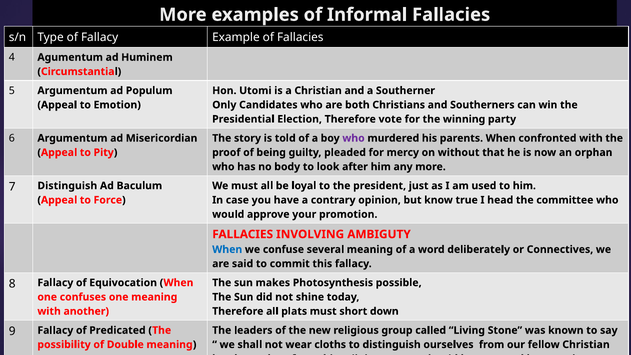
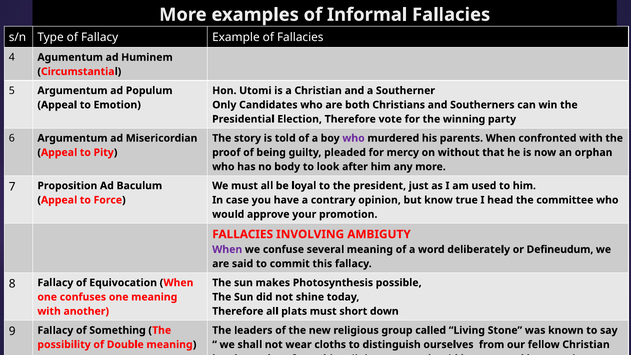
7 Distinguish: Distinguish -> Proposition (67, 186)
When colour: blue -> purple (227, 249)
Connectives: Connectives -> Defineudum (560, 249)
Predicated: Predicated -> Something (117, 330)
